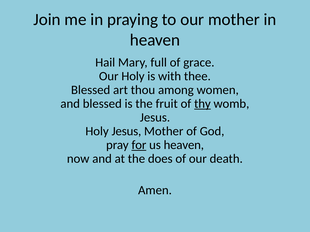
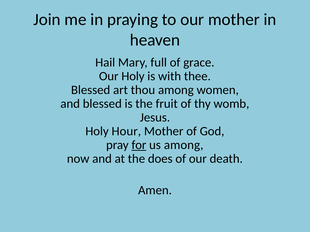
thy underline: present -> none (202, 104)
Holy Jesus: Jesus -> Hour (126, 131)
us heaven: heaven -> among (184, 145)
